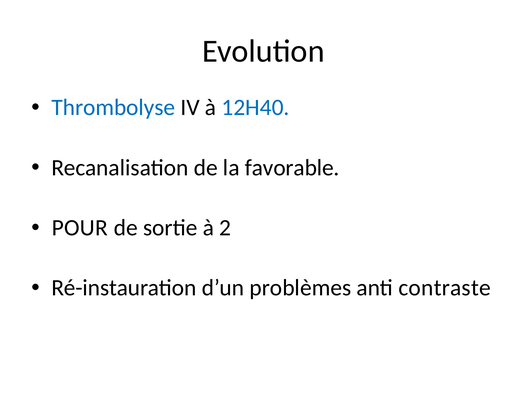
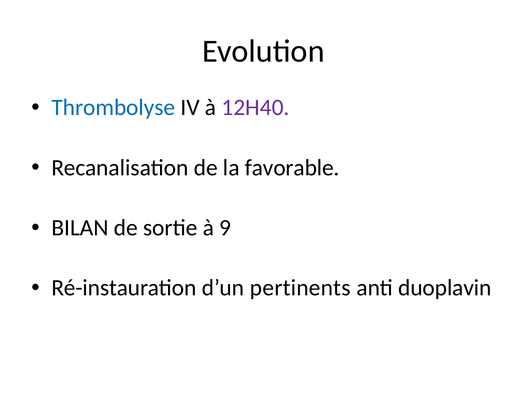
12H40 colour: blue -> purple (256, 107)
POUR: POUR -> BILAN (80, 227)
2: 2 -> 9 (225, 227)
problèmes: problèmes -> pertinents (300, 287)
contraste: contraste -> duoplavin (445, 287)
